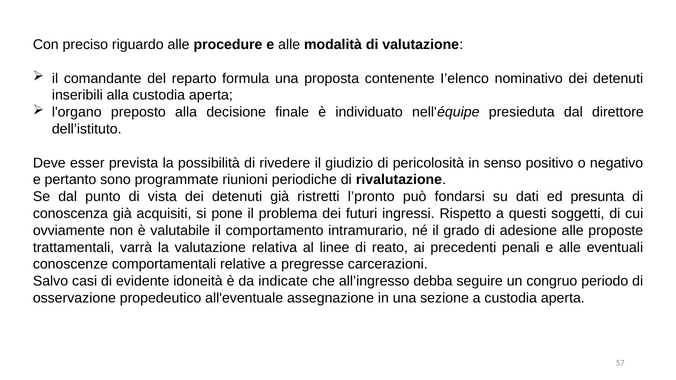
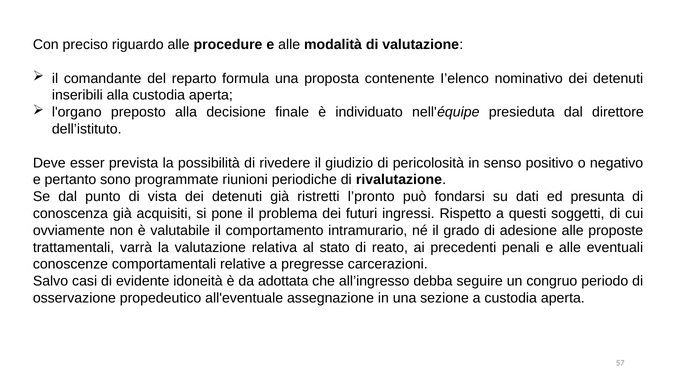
linee: linee -> stato (335, 248)
indicate: indicate -> adottata (283, 281)
